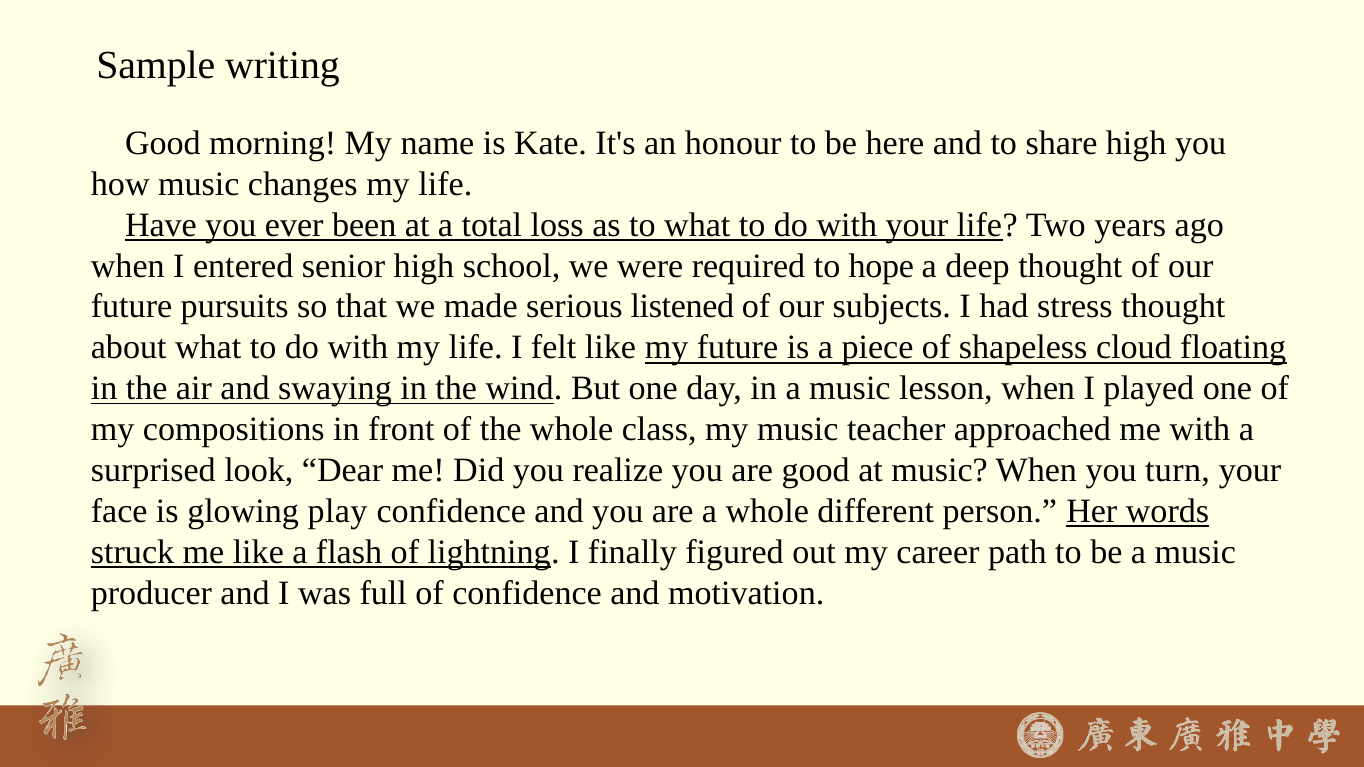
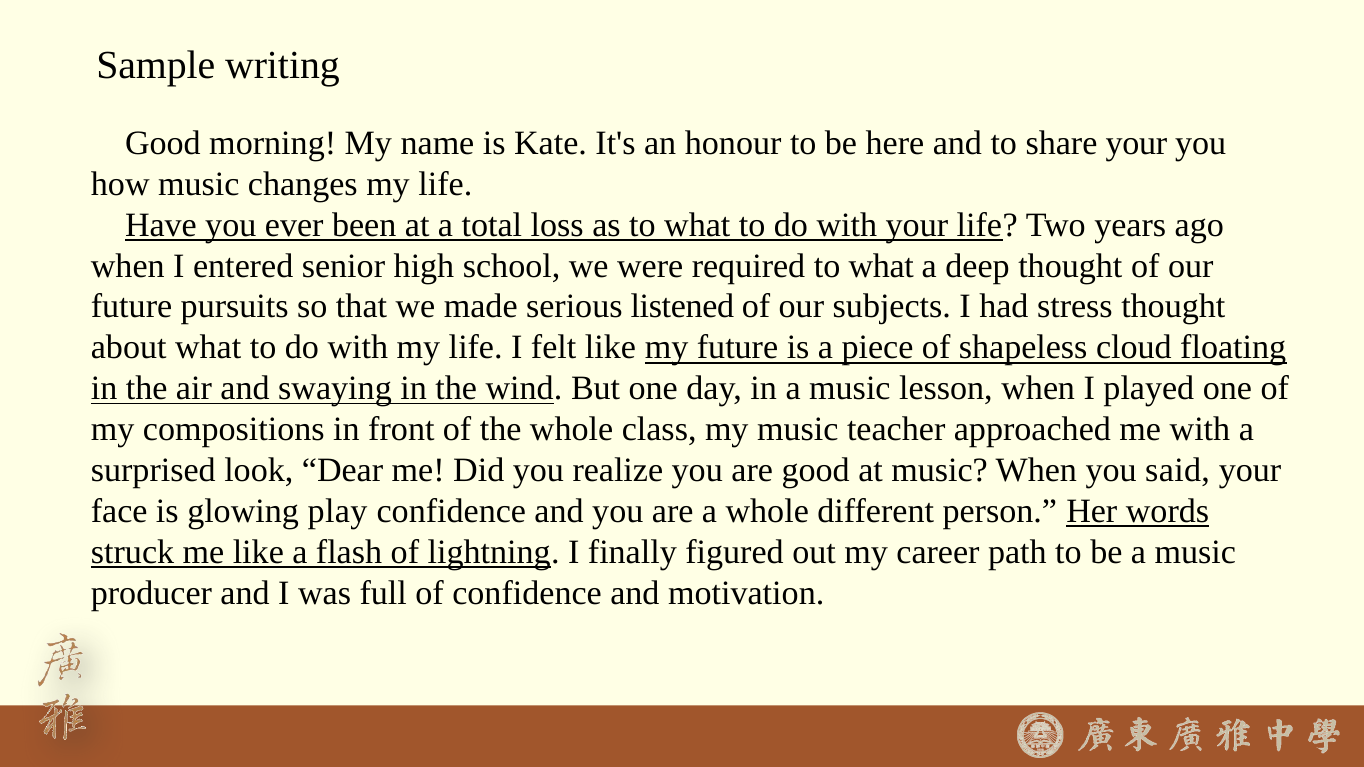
share high: high -> your (1136, 143)
required to hope: hope -> what (881, 266)
turn: turn -> said (1178, 470)
